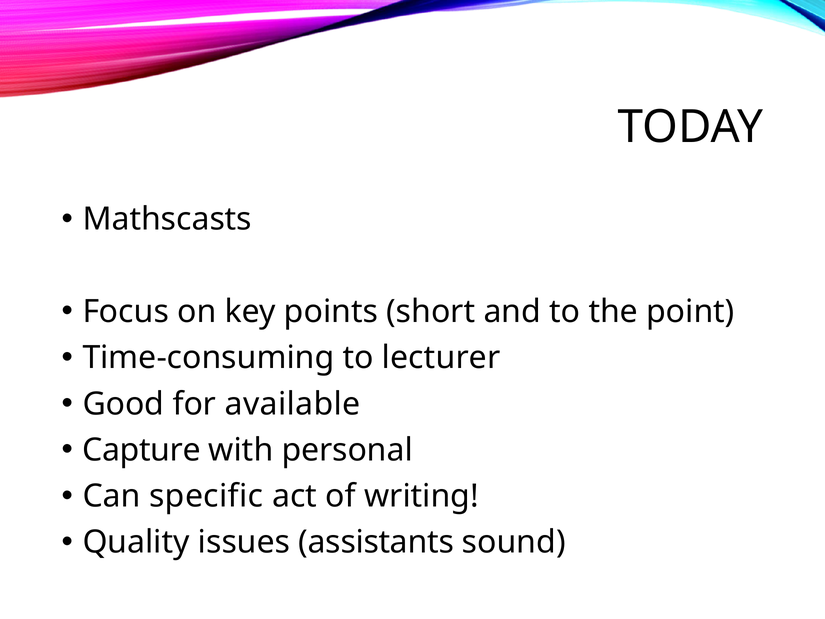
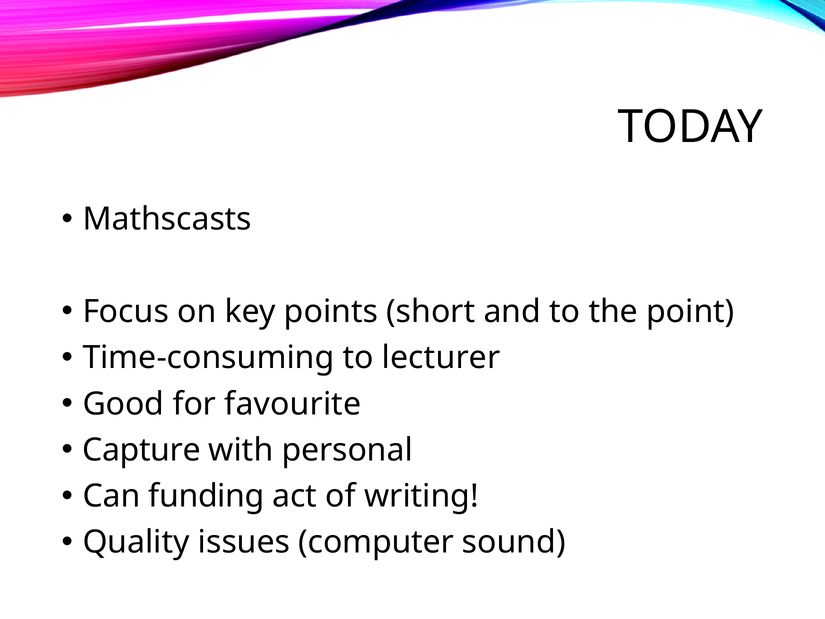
available: available -> favourite (293, 404)
specific: specific -> funding (207, 496)
assistants: assistants -> computer (376, 542)
